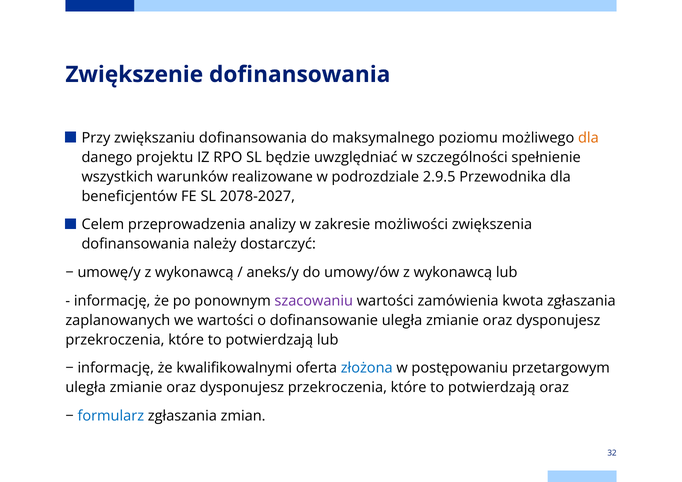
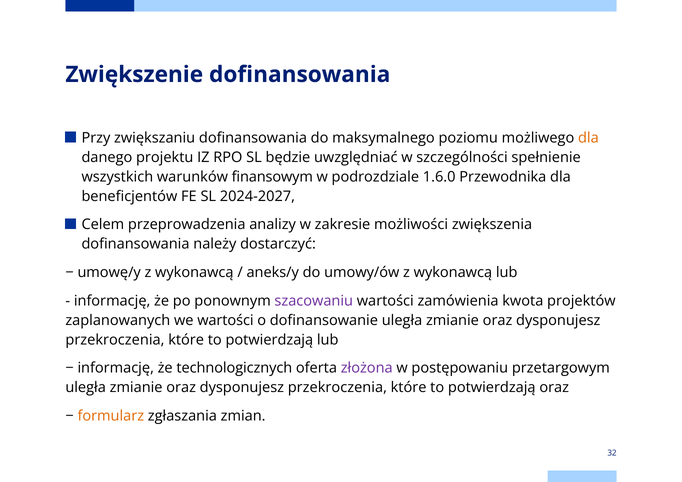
realizowane: realizowane -> finansowym (272, 177)
2.9.5: 2.9.5 -> 1.6.0 (439, 177)
2078-2027: 2078-2027 -> 2024-2027 (257, 196)
kwota zgłaszania: zgłaszania -> projektów (581, 301)
kwalifikowalnymi: kwalifikowalnymi -> technologicznych (234, 368)
złożona colour: blue -> purple (367, 368)
formularz colour: blue -> orange (111, 416)
